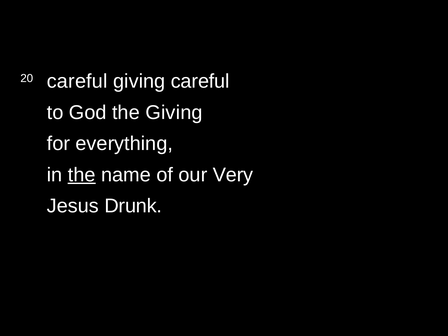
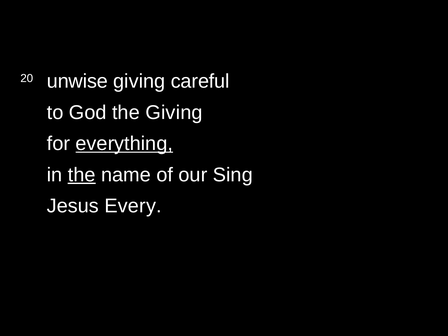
20 careful: careful -> unwise (77, 81)
everything underline: none -> present (124, 144)
Very: Very -> Sing (233, 175)
Drunk: Drunk -> Every (133, 206)
